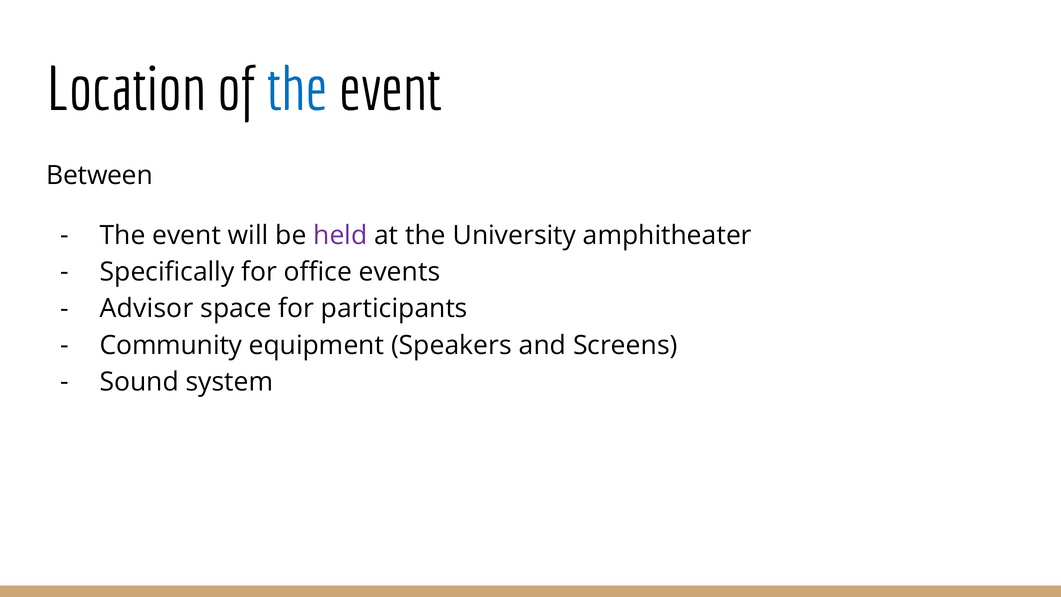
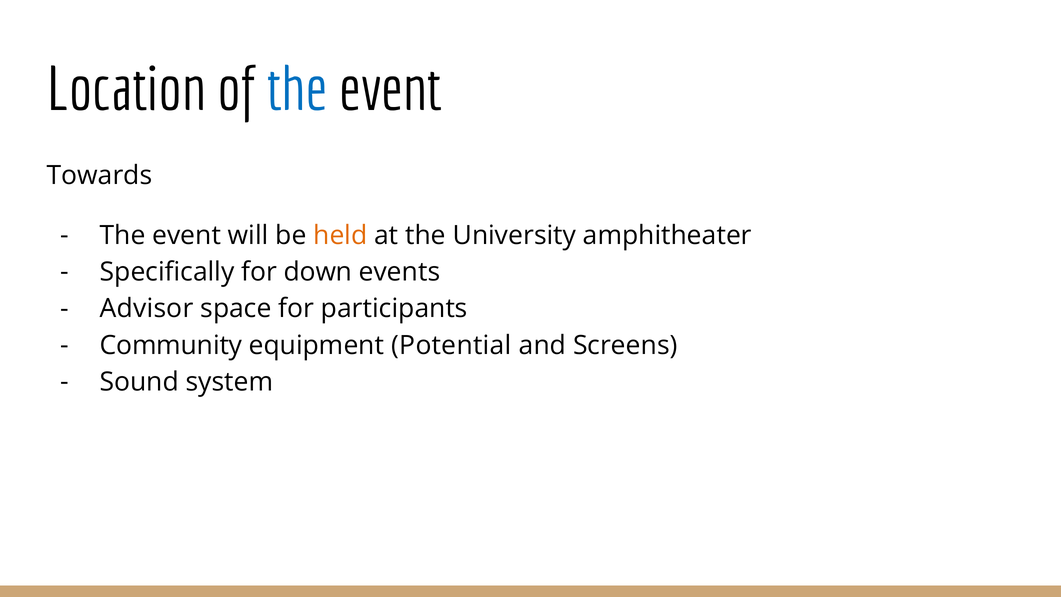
Between: Between -> Towards (100, 175)
held colour: purple -> orange (340, 235)
office: office -> down (318, 272)
Speakers: Speakers -> Potential (451, 345)
